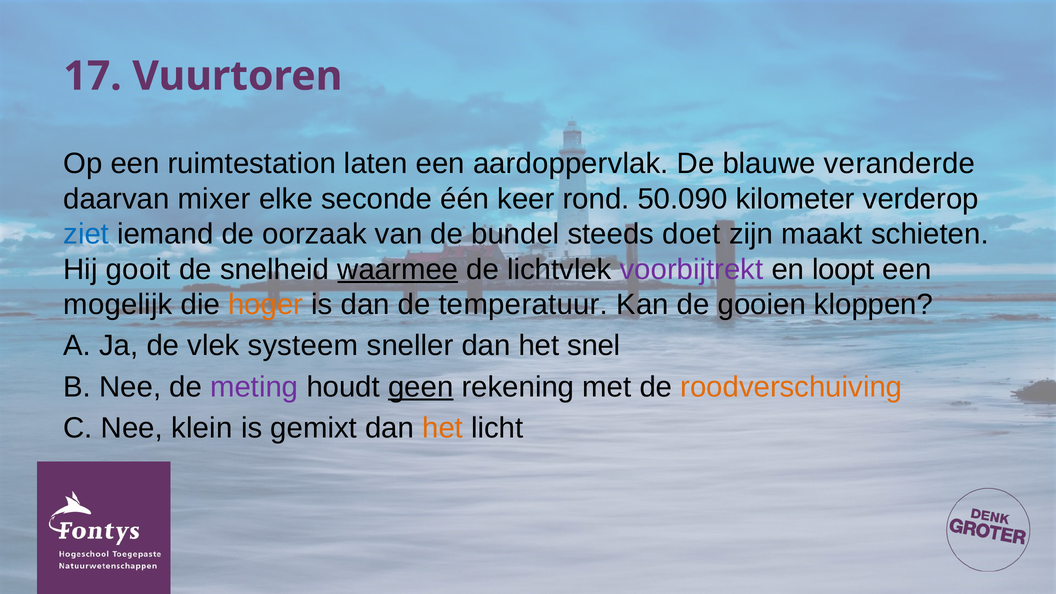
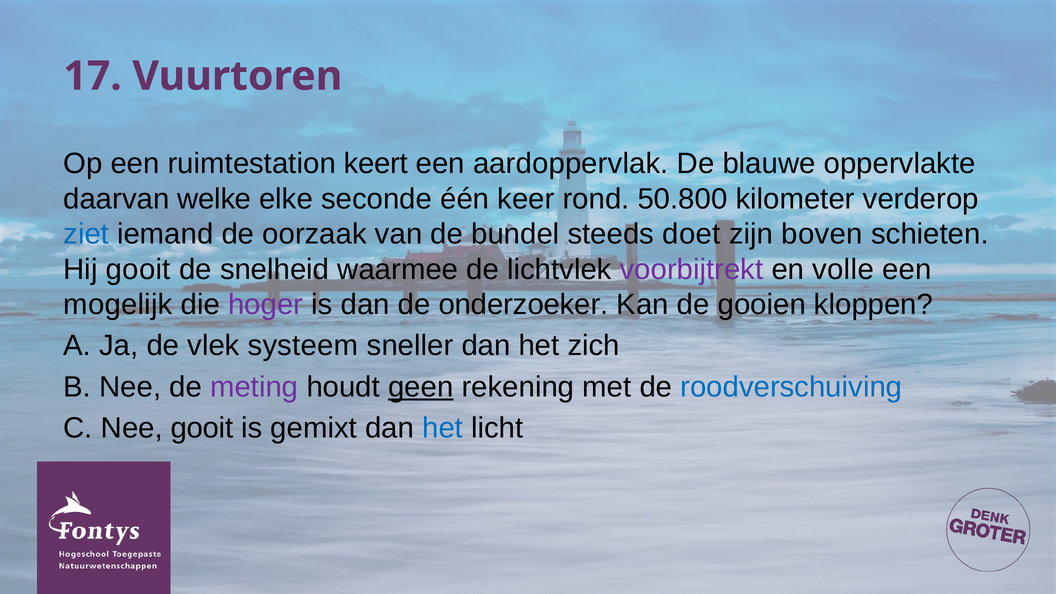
laten: laten -> keert (376, 164)
veranderde: veranderde -> oppervlakte (900, 164)
mixer: mixer -> welke (214, 199)
50.090: 50.090 -> 50.800 (683, 199)
maakt: maakt -> boven (822, 234)
waarmee underline: present -> none (398, 269)
loopt: loopt -> volle (843, 269)
hoger colour: orange -> purple (266, 305)
temperatuur: temperatuur -> onderzoeker (523, 305)
snel: snel -> zich (594, 346)
roodverschuiving colour: orange -> blue (791, 387)
Nee klein: klein -> gooit (202, 428)
het colour: orange -> blue (443, 428)
